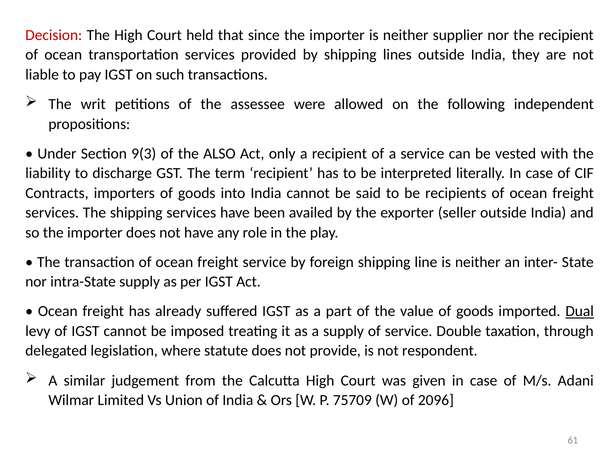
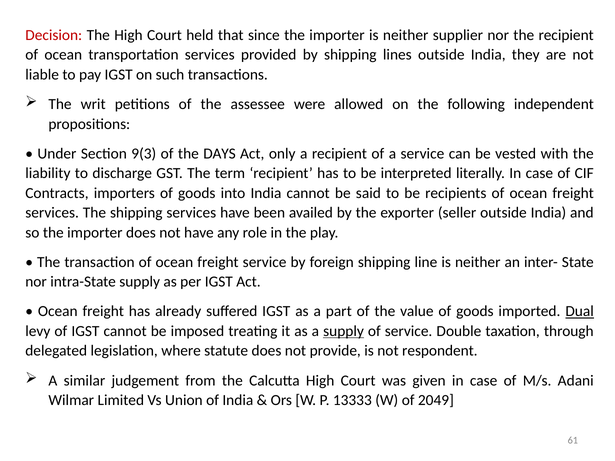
ALSO: ALSO -> DAYS (220, 154)
supply underline: none -> present (344, 331)
75709: 75709 -> 13333 (352, 400)
2096: 2096 -> 2049 (436, 400)
